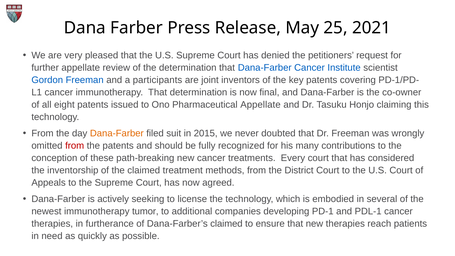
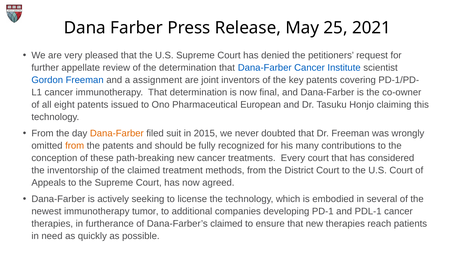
participants: participants -> assignment (157, 80)
Pharmaceutical Appellate: Appellate -> European (261, 105)
from colour: red -> orange (75, 146)
